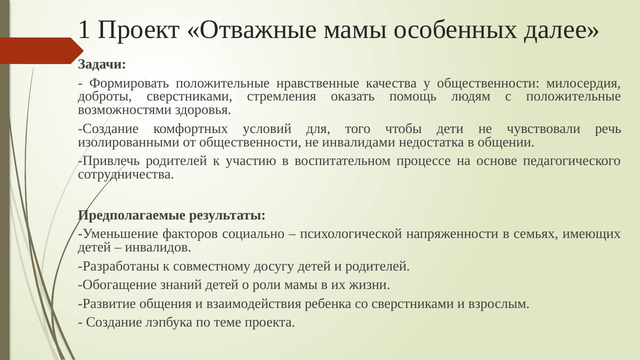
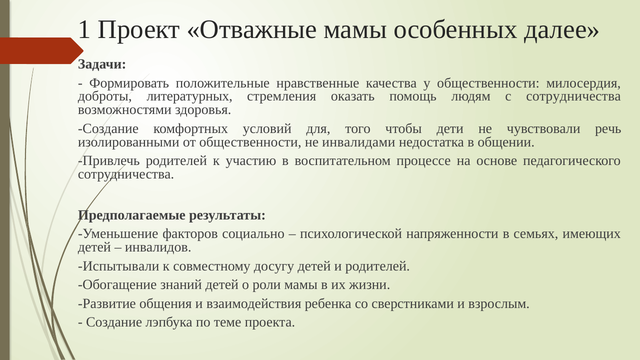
доброты сверстниками: сверстниками -> литературных (190, 96)
с положительные: положительные -> сотрудничества (574, 96)
Разработаны: Разработаны -> Испытывали (119, 266)
